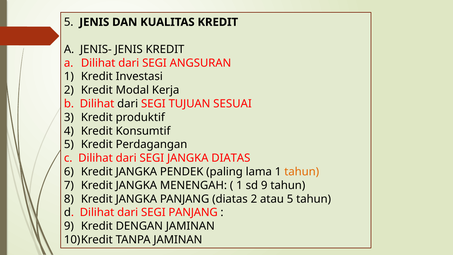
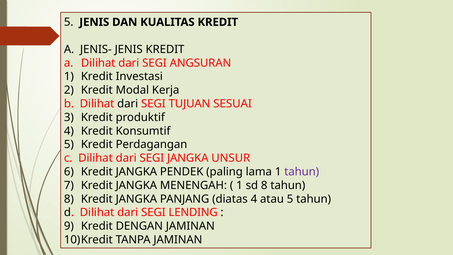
JANGKA DIATAS: DIATAS -> UNSUR (231, 158)
tahun colour: orange -> purple (302, 172)
sd 9: 9 -> 8 (264, 185)
diatas 2: 2 -> 4 (254, 199)
SEGI PANJANG: PANJANG -> LENDING (193, 212)
